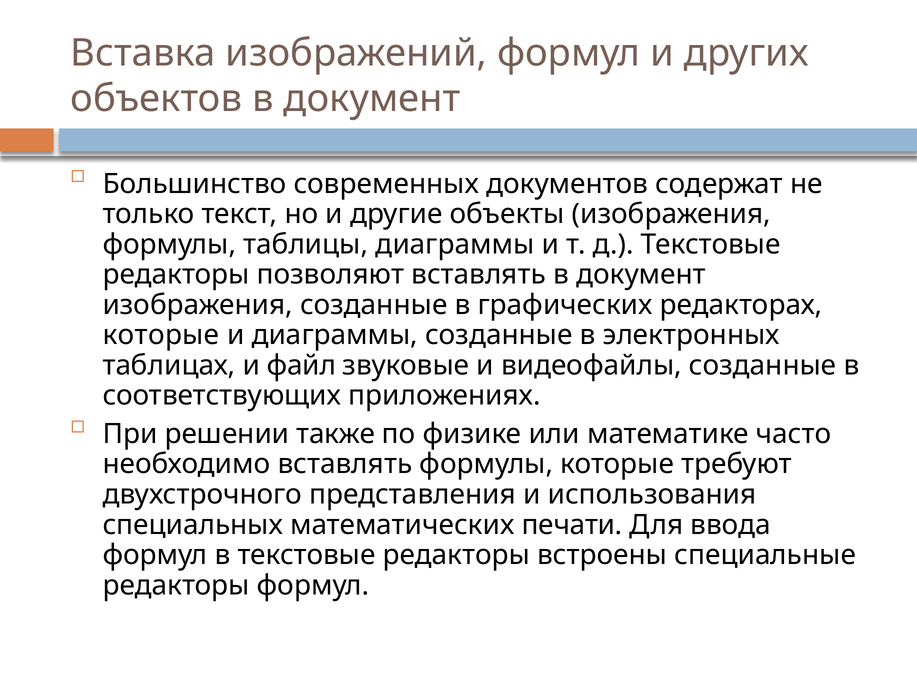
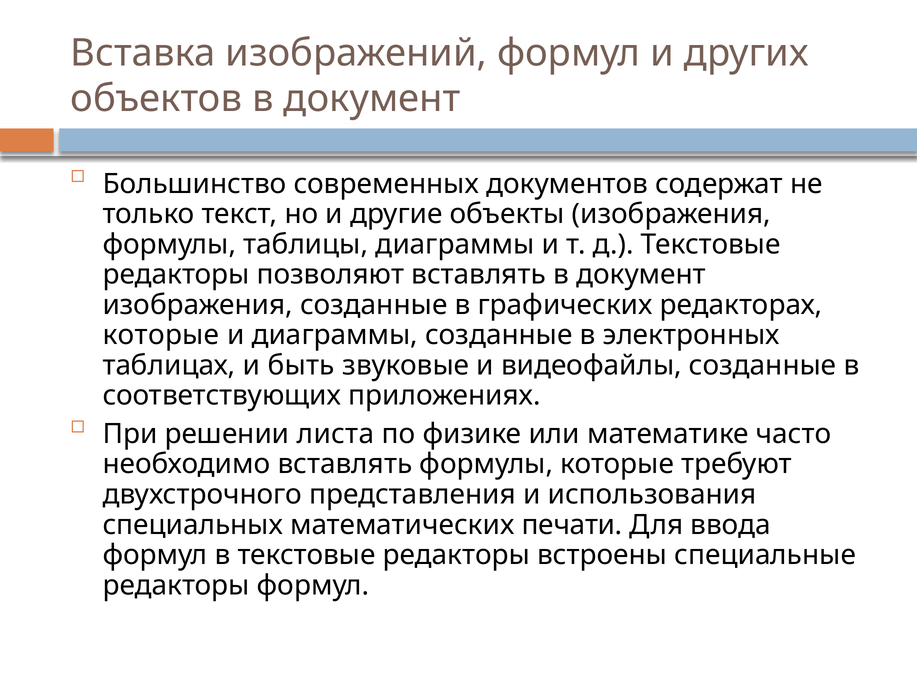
файл: файл -> быть (301, 365)
также: также -> листа (336, 434)
